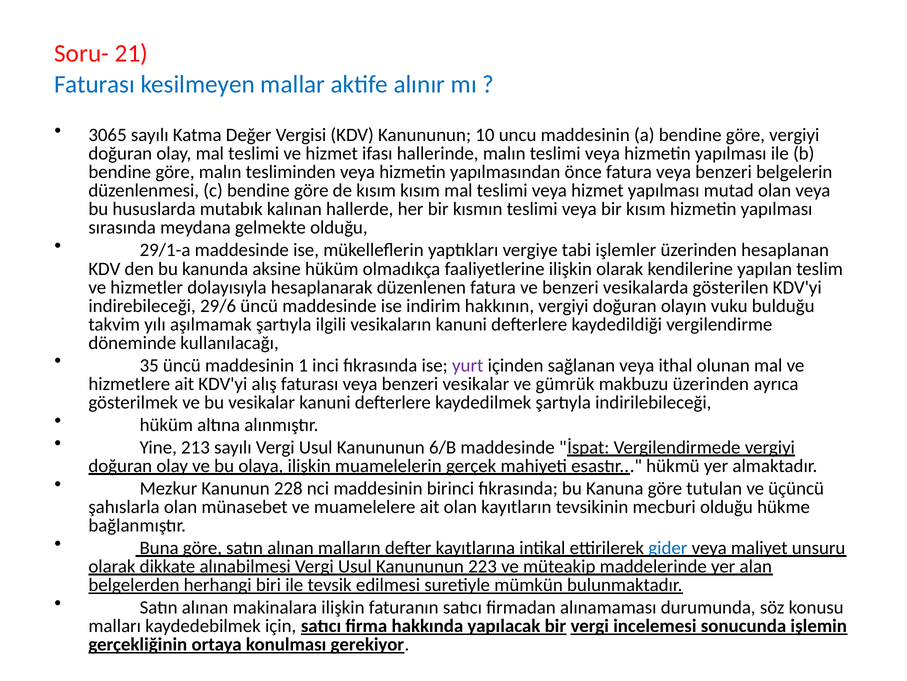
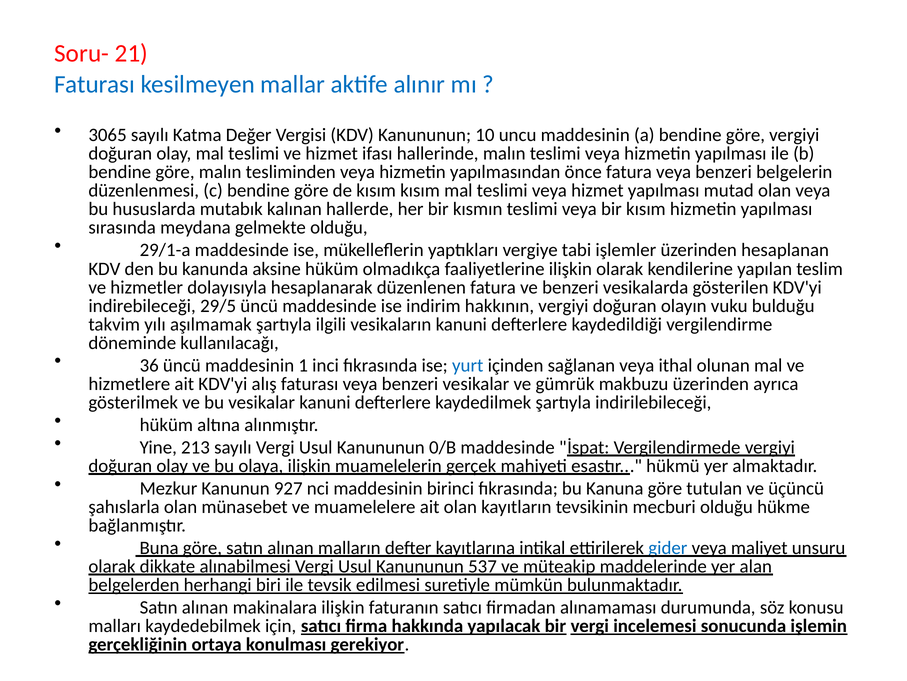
29/6: 29/6 -> 29/5 (218, 305)
35: 35 -> 36 (149, 365)
yurt colour: purple -> blue (468, 365)
6/B: 6/B -> 0/B (443, 447)
228: 228 -> 927 (288, 488)
223: 223 -> 537 (482, 566)
